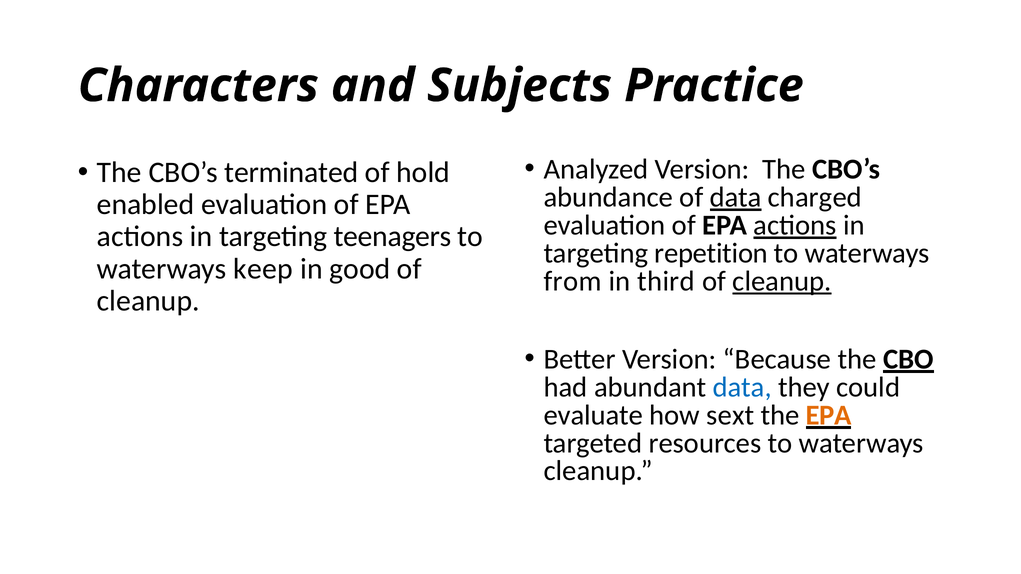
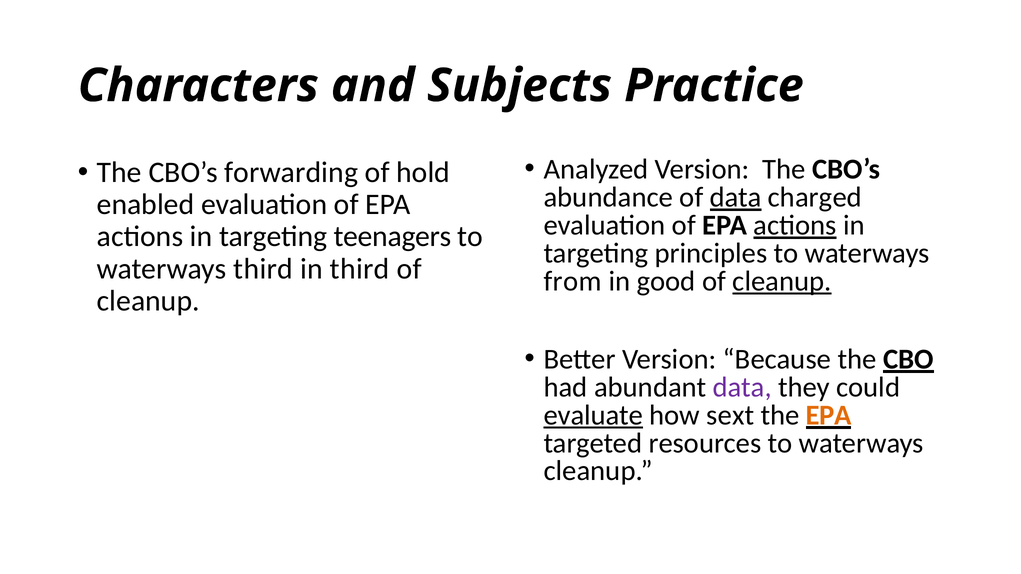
terminated: terminated -> forwarding (291, 173)
repetition: repetition -> principles (711, 253)
waterways keep: keep -> third (263, 269)
in good: good -> third (360, 269)
third: third -> good (666, 281)
data colour: blue -> purple (742, 387)
evaluate underline: none -> present (593, 415)
